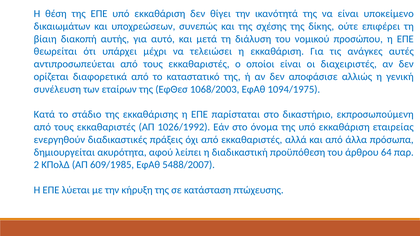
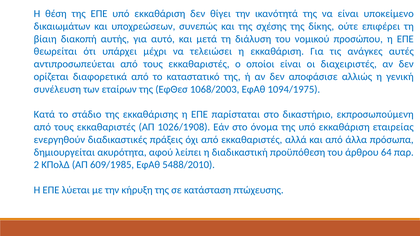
1026/1992: 1026/1992 -> 1026/1908 (184, 127)
5488/2007: 5488/2007 -> 5488/2010 (189, 165)
